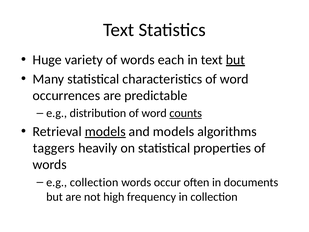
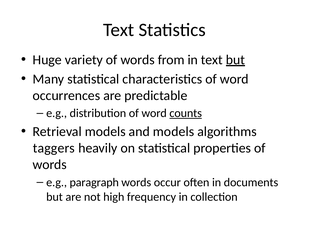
each: each -> from (171, 60)
models underline: present -> none (105, 131)
e.g collection: collection -> paragraph (94, 182)
